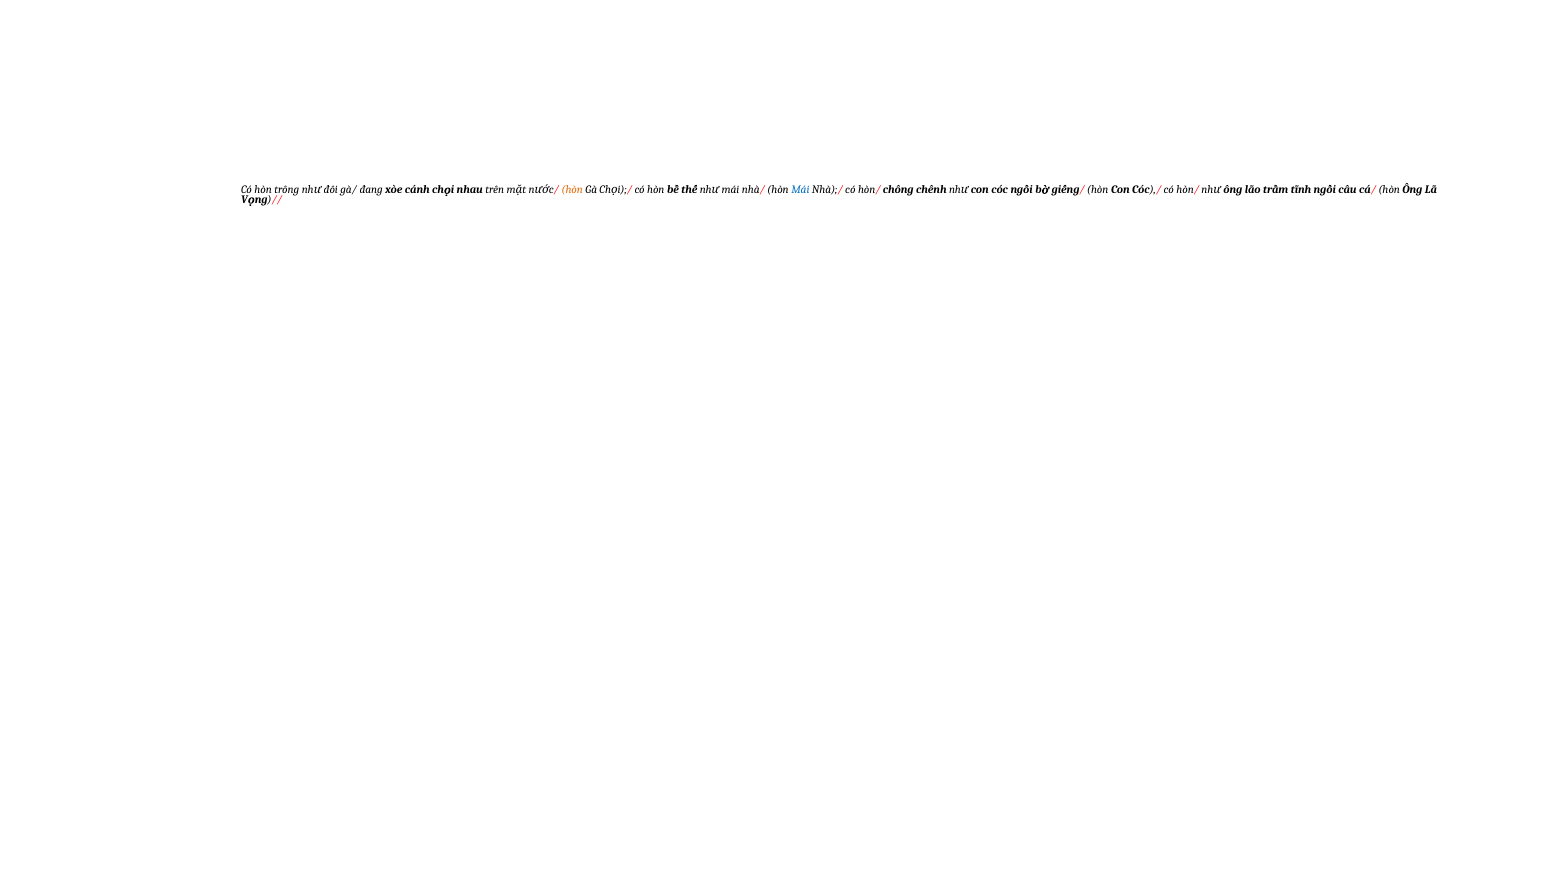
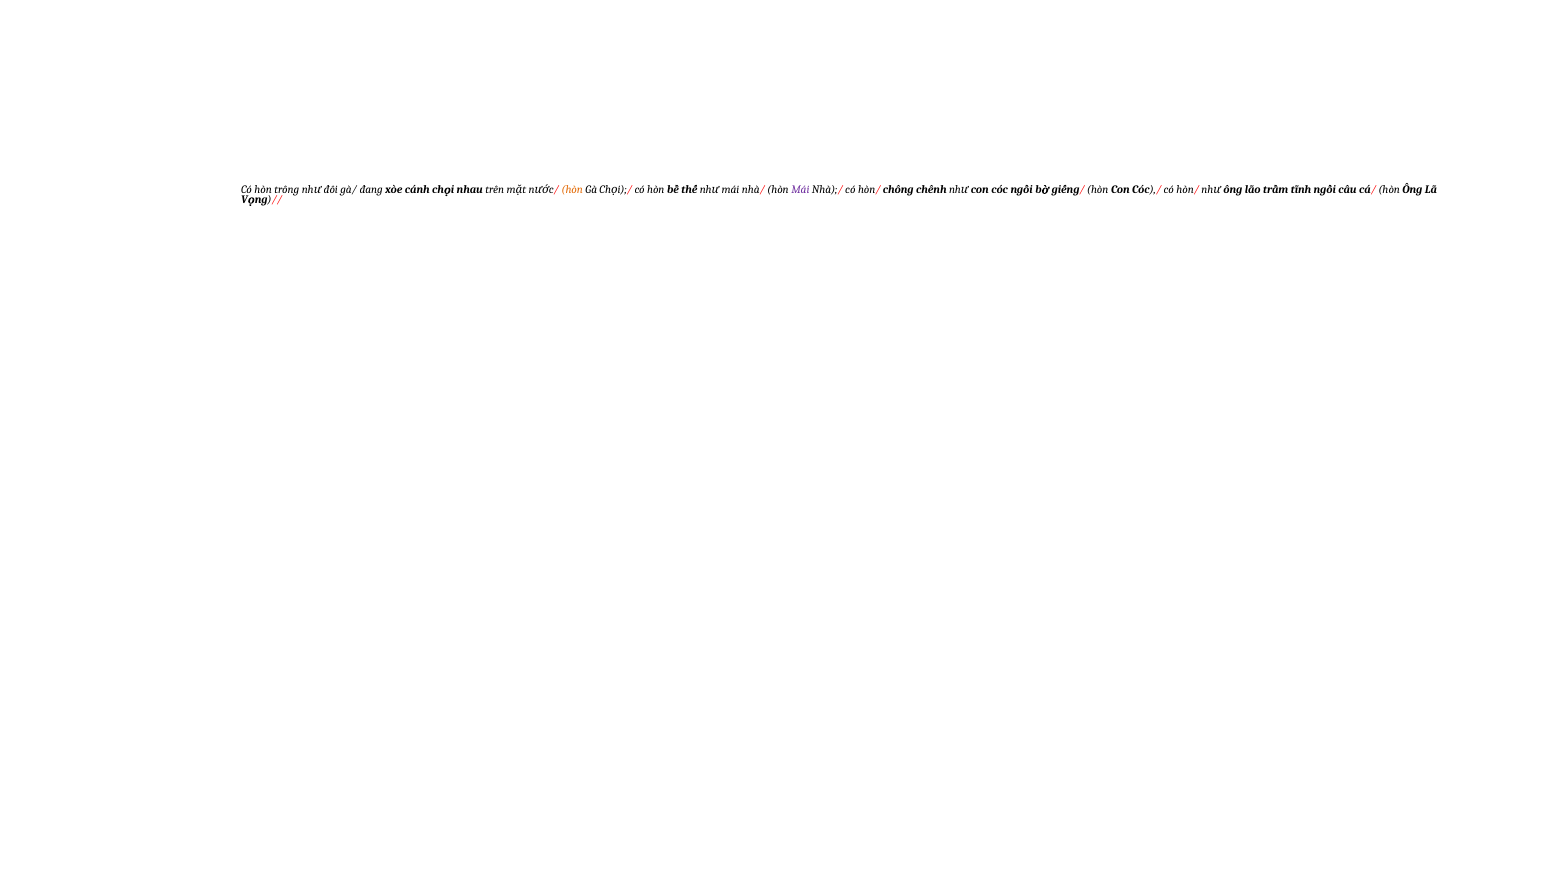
Mái colour: blue -> purple (800, 190)
